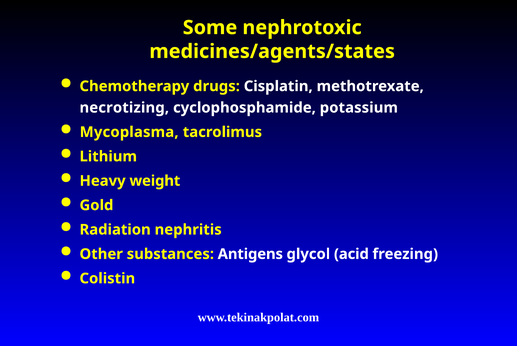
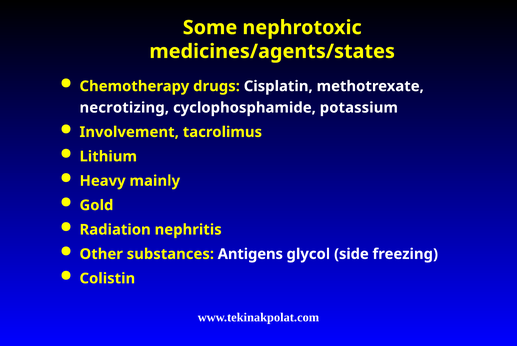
Mycoplasma: Mycoplasma -> Involvement (129, 132)
weight: weight -> mainly (155, 181)
acid: acid -> side (351, 254)
